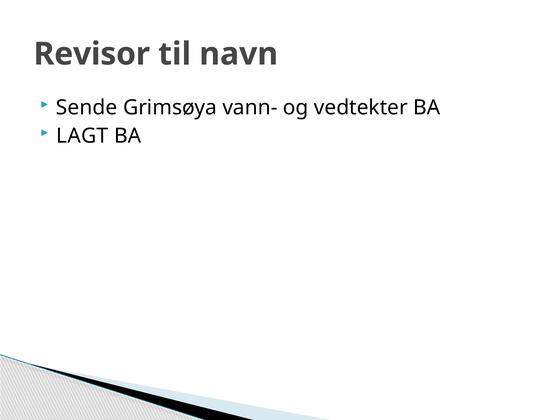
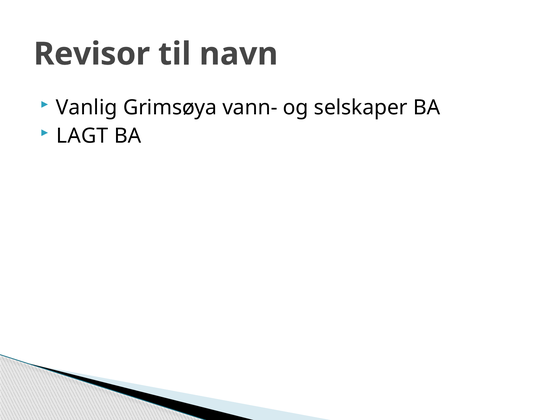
Sende: Sende -> Vanlig (87, 108)
vedtekter: vedtekter -> selskaper (361, 108)
